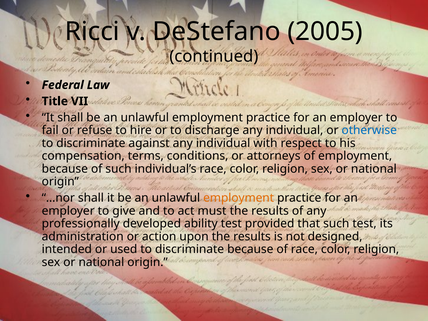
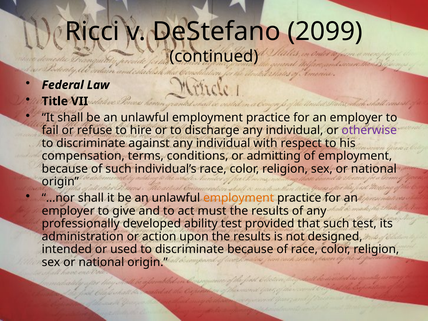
2005: 2005 -> 2099 (325, 31)
otherwise colour: blue -> purple (369, 130)
attorneys: attorneys -> admitting (274, 156)
